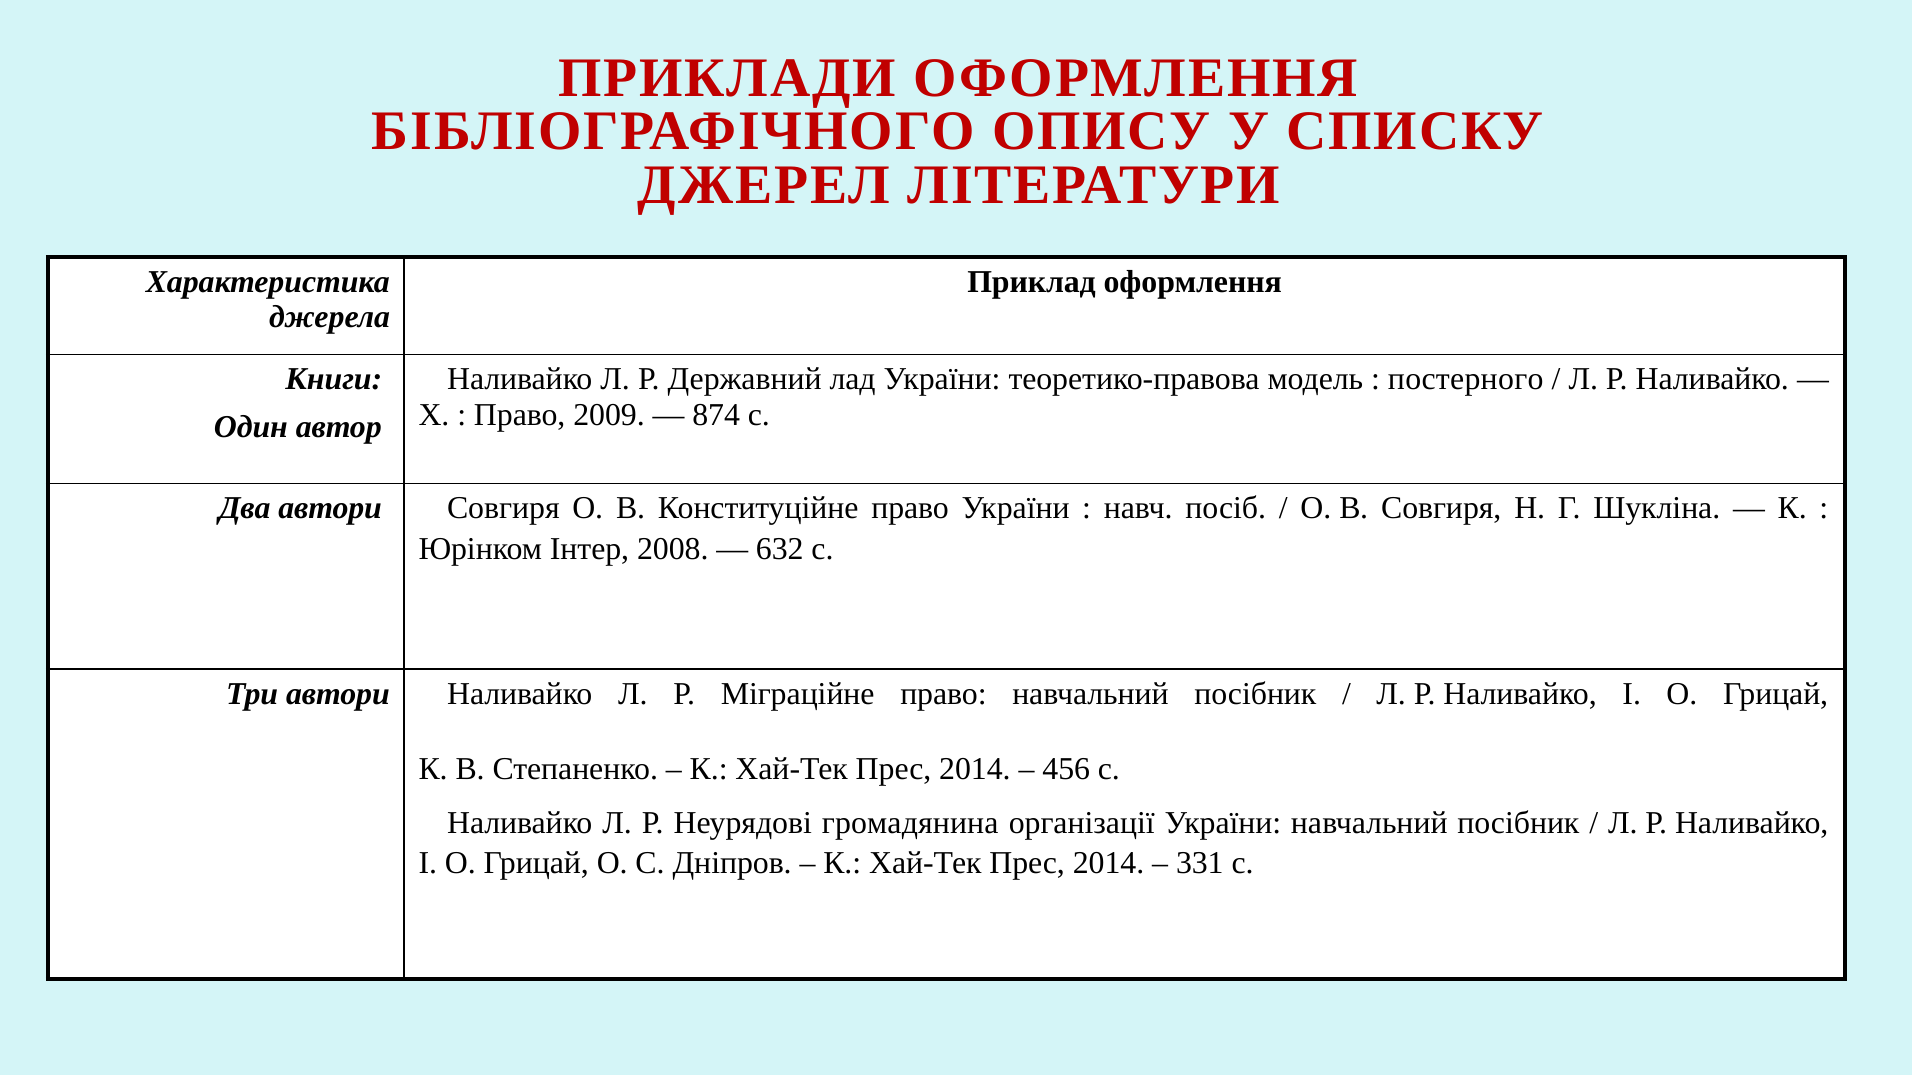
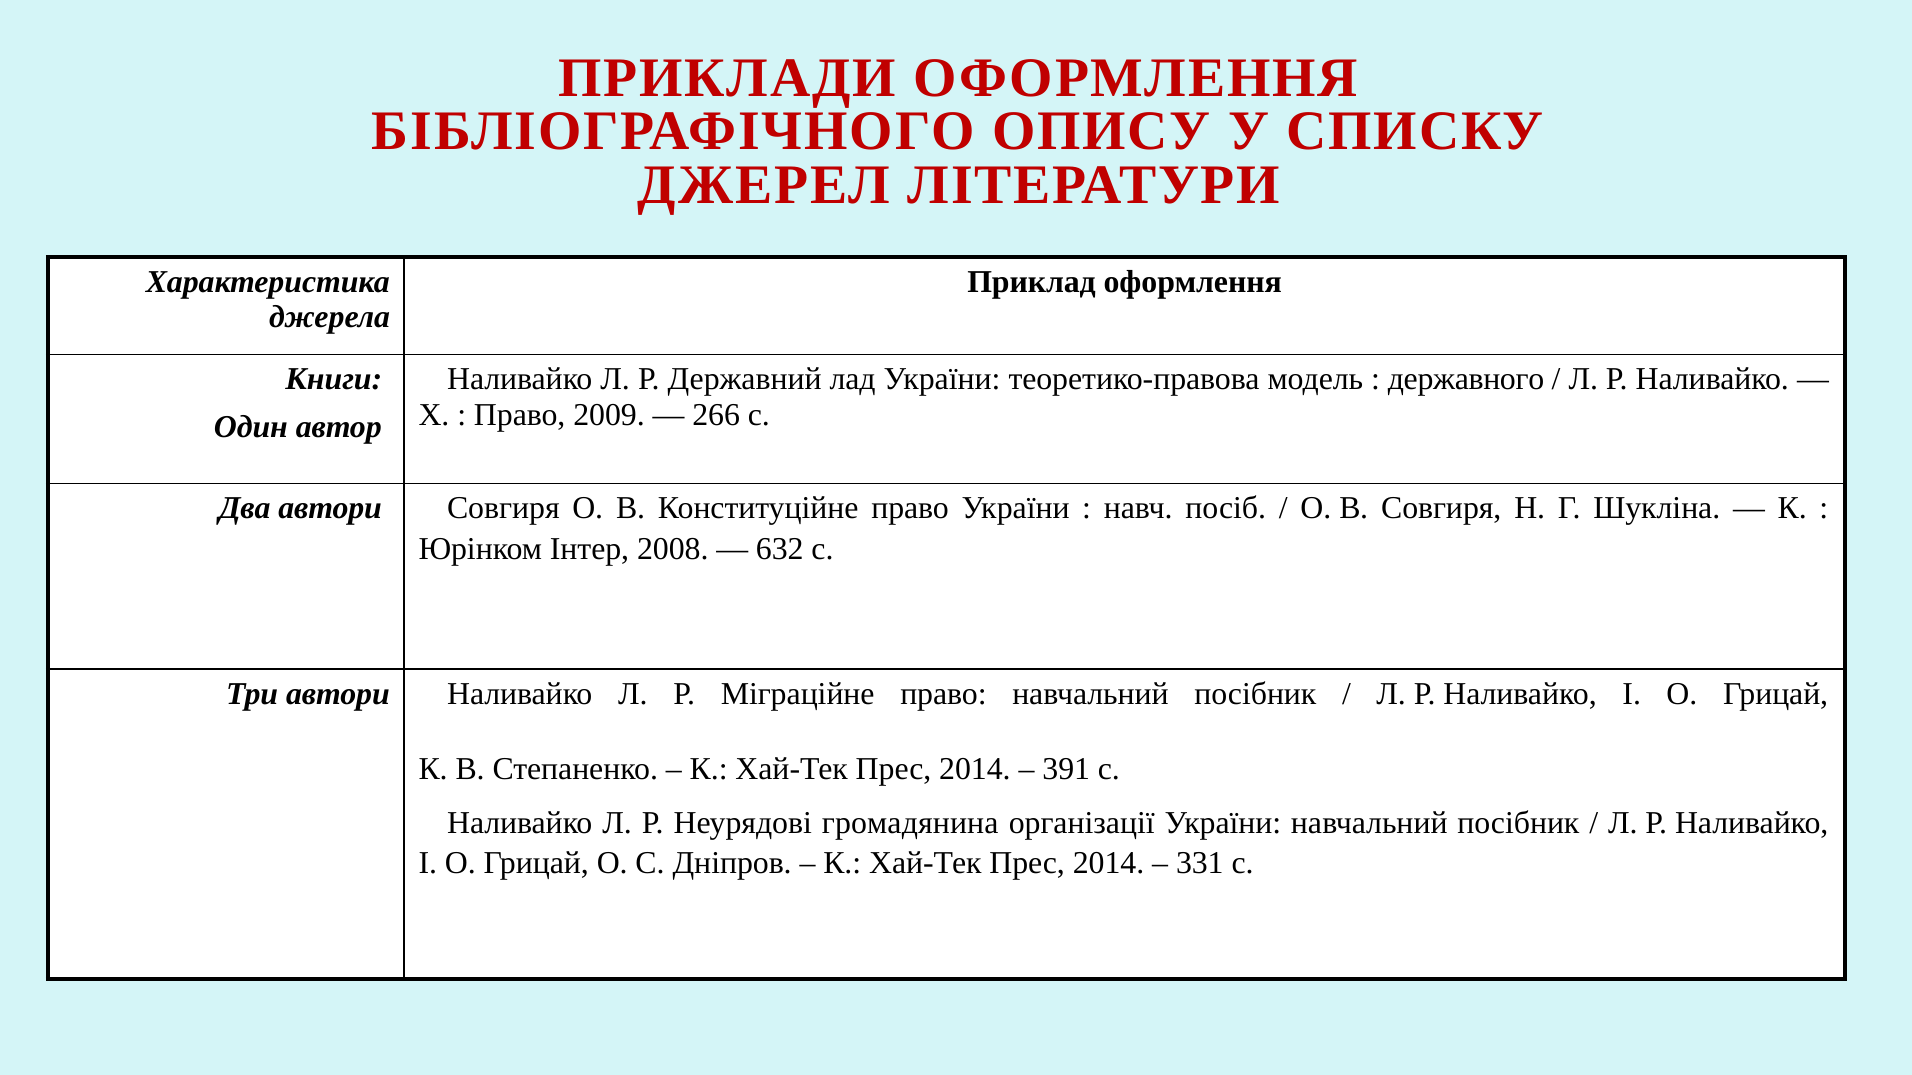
постерного: постерного -> державного (1466, 380)
874: 874 -> 266 (716, 415)
456: 456 -> 391 (1066, 769)
